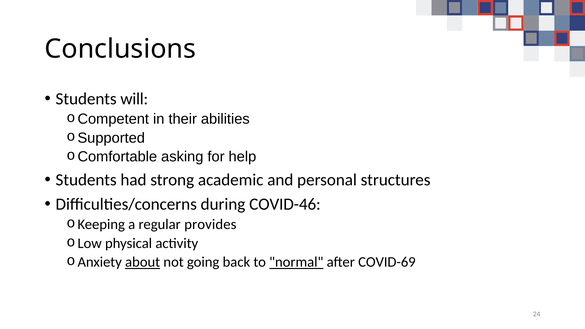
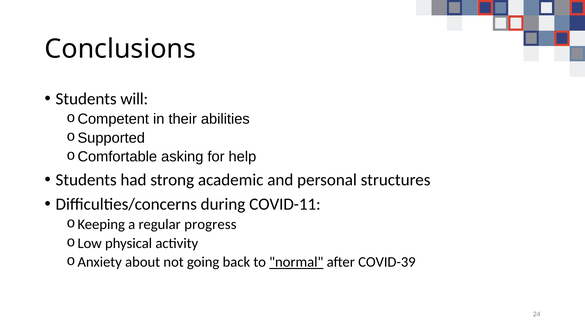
COVID-46: COVID-46 -> COVID-11 (285, 204)
provides: provides -> progress (210, 225)
about underline: present -> none (143, 262)
COVID-69: COVID-69 -> COVID-39 (387, 262)
